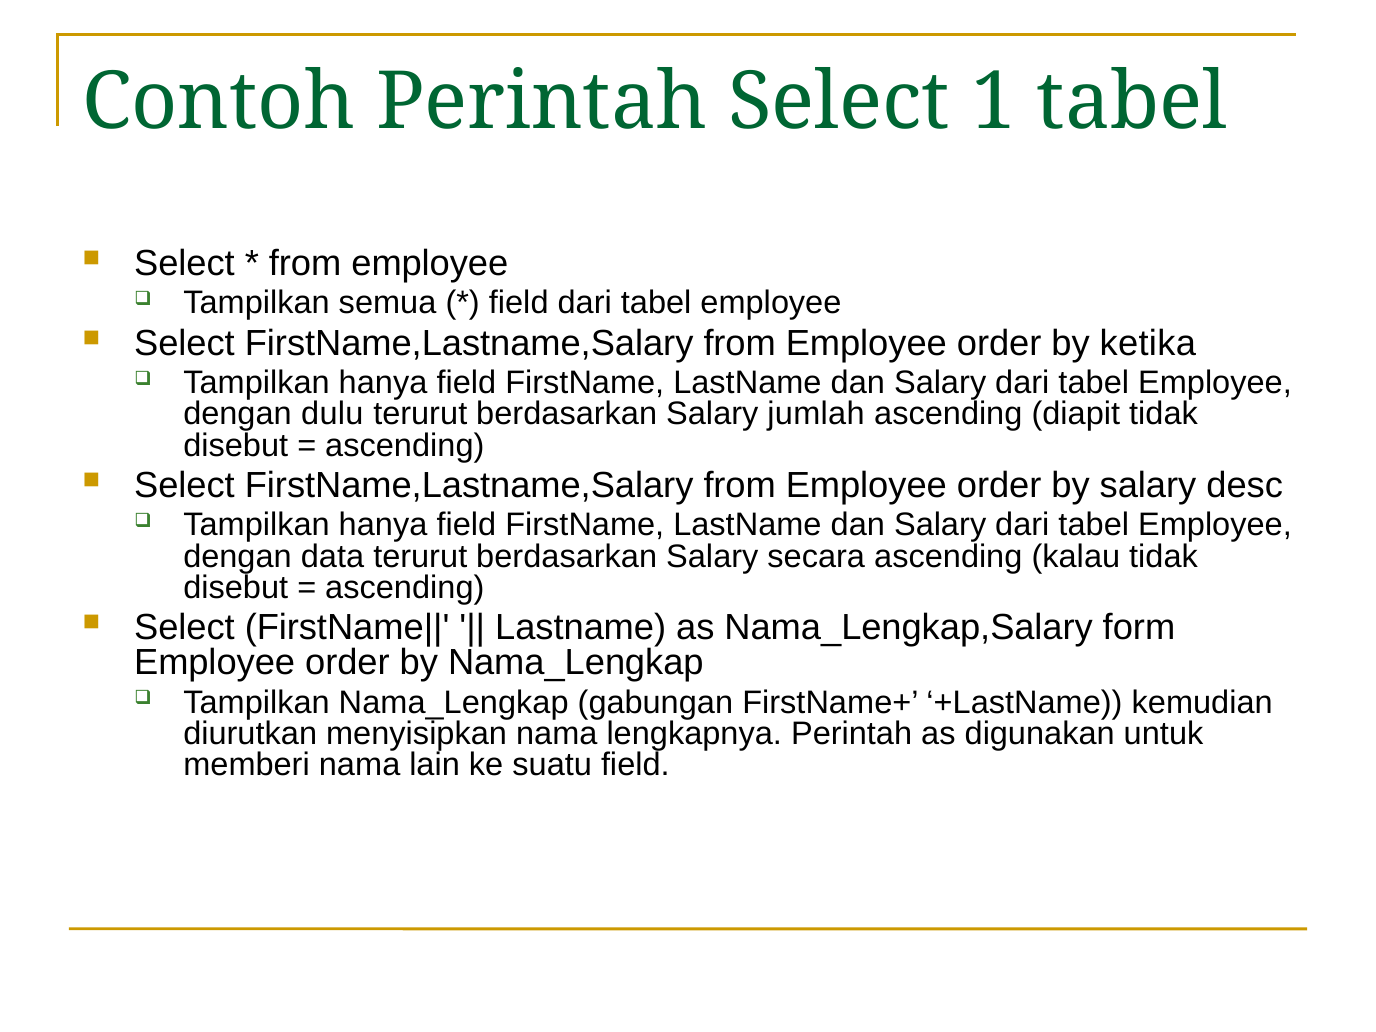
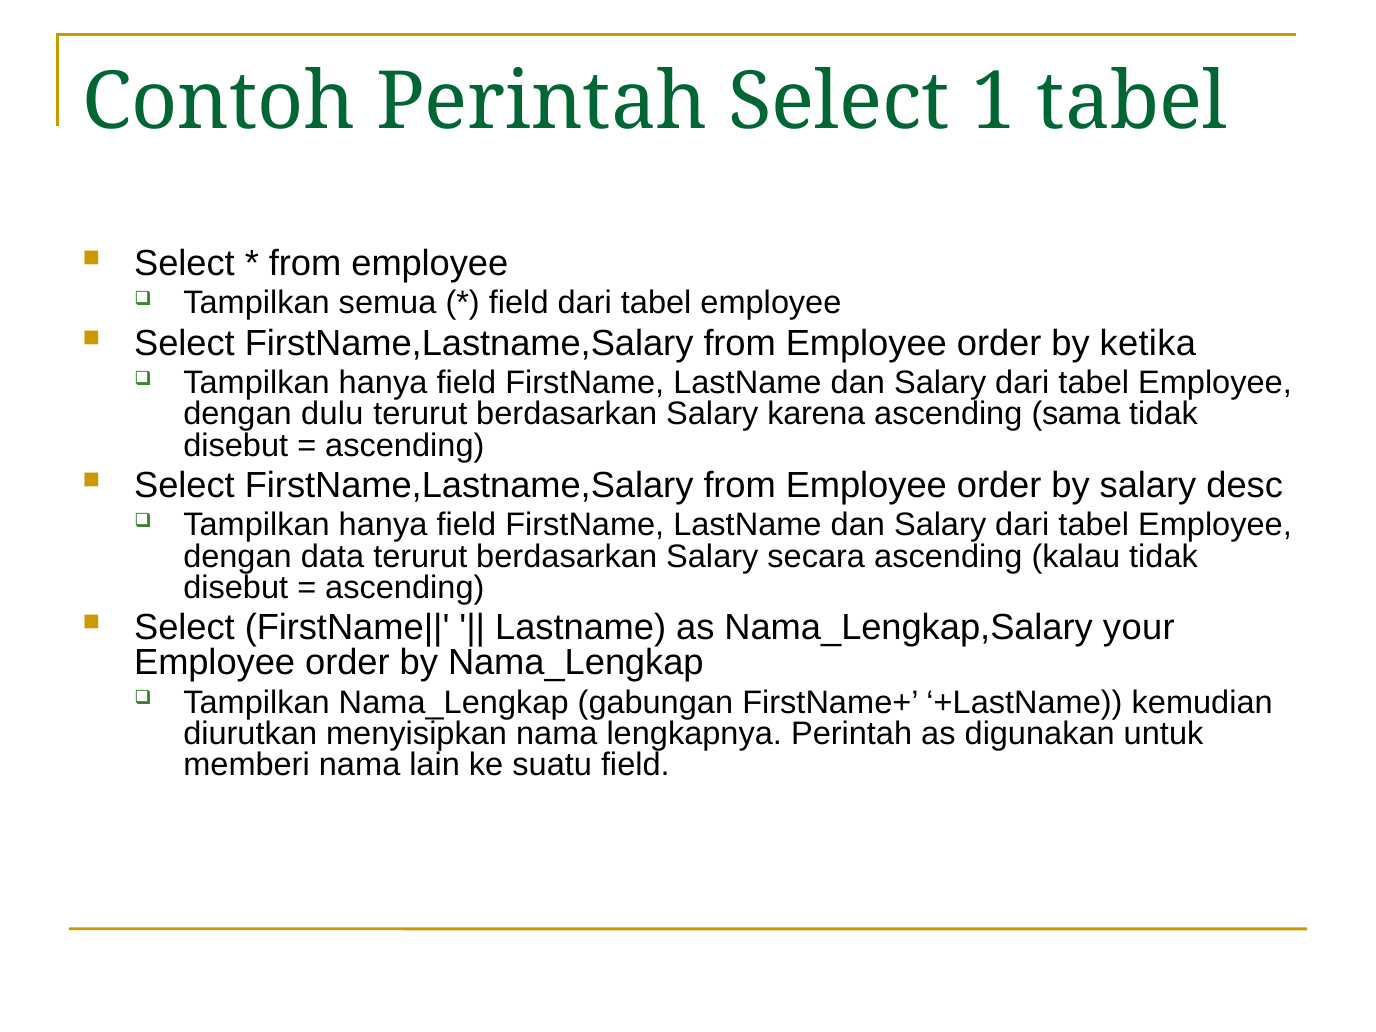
jumlah: jumlah -> karena (816, 414)
diapit: diapit -> sama (1076, 414)
form: form -> your (1139, 628)
